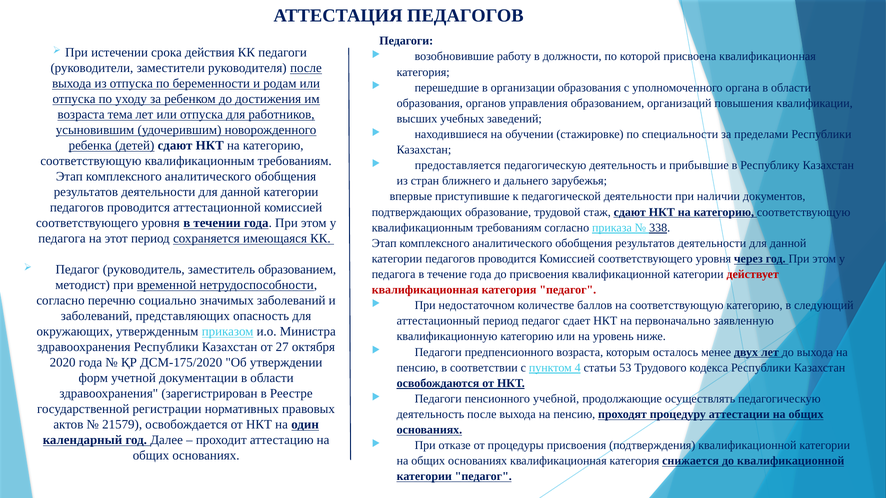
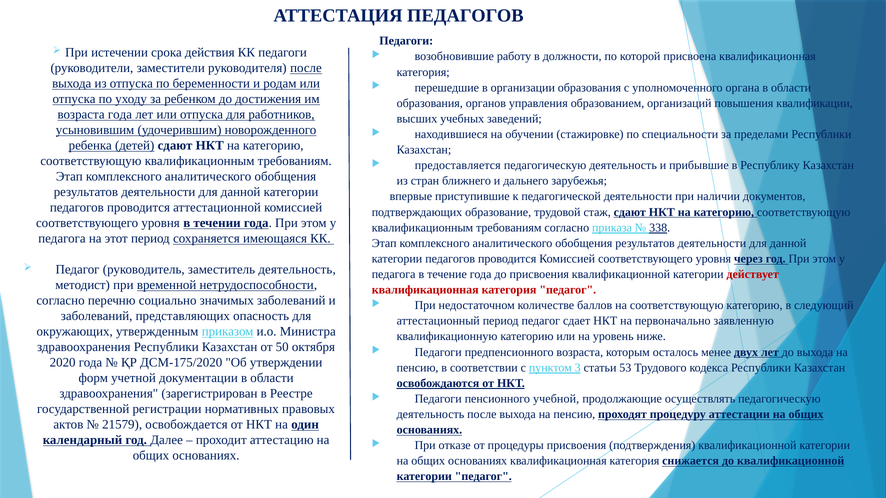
возраста тема: тема -> года (120, 115)
заместитель образованием: образованием -> деятельность (297, 270)
27: 27 -> 50 (282, 347)
4: 4 -> 3 (578, 368)
